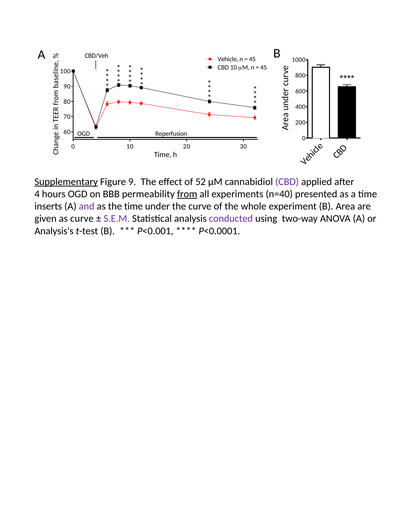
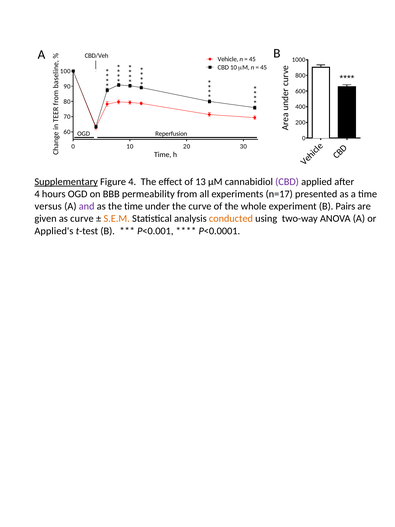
Figure 9: 9 -> 4 (132, 182)
52: 52 -> 13 (201, 182)
from underline: present -> none (187, 194)
n=40: n=40 -> n=17 (279, 194)
inserts: inserts -> versus (48, 206)
Area: Area -> Pairs (345, 206)
S.E.M colour: purple -> orange (117, 218)
conducted colour: purple -> orange (231, 218)
Analysis's: Analysis's -> Applied's (54, 231)
